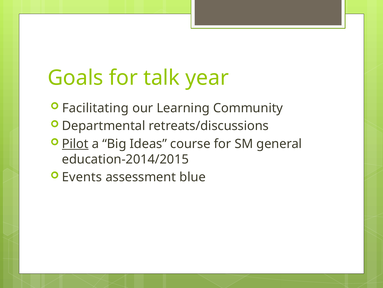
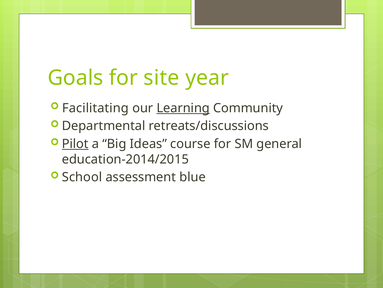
talk: talk -> site (161, 78)
Learning underline: none -> present (183, 108)
Events: Events -> School (82, 177)
